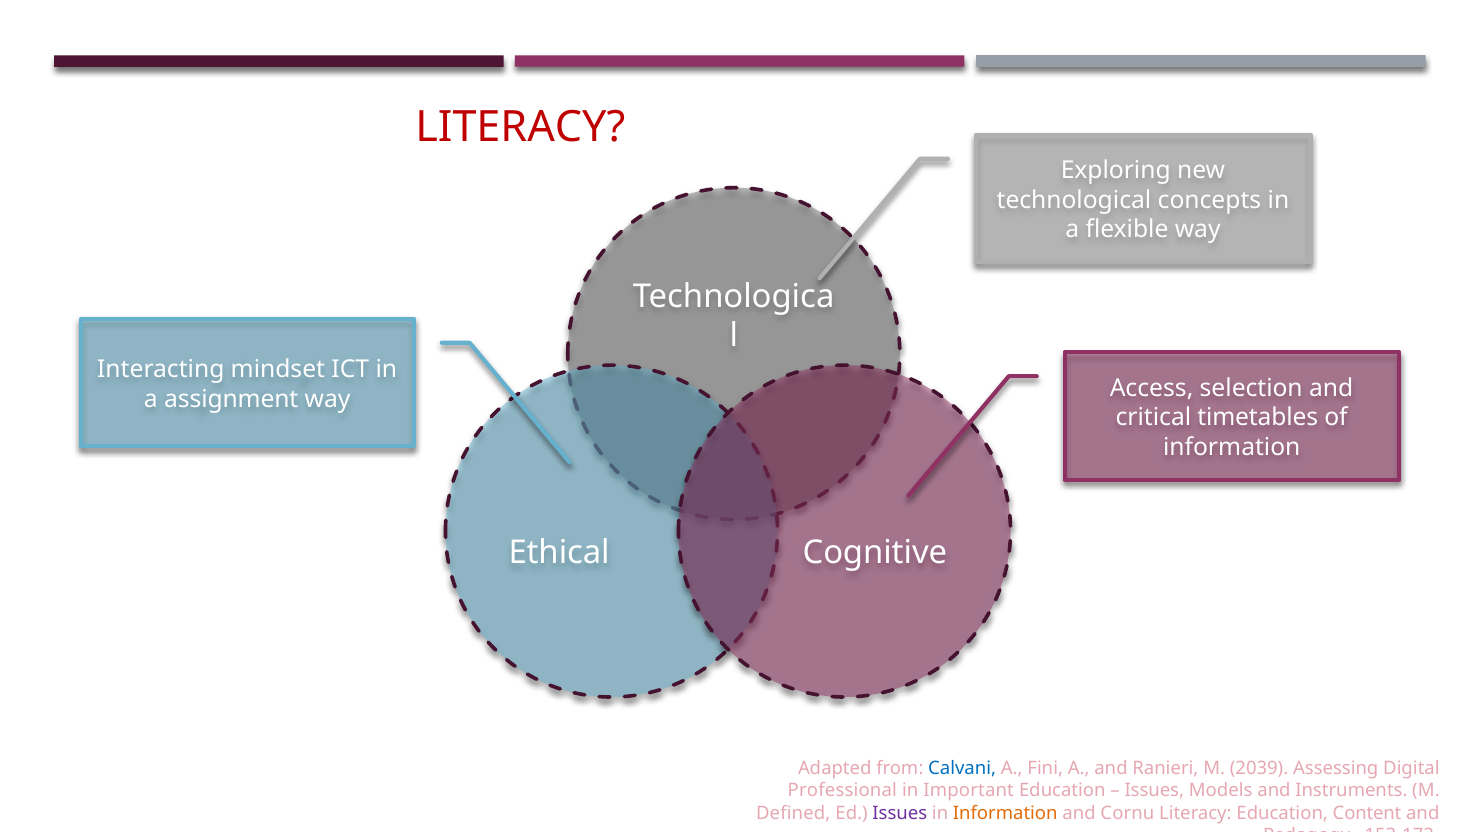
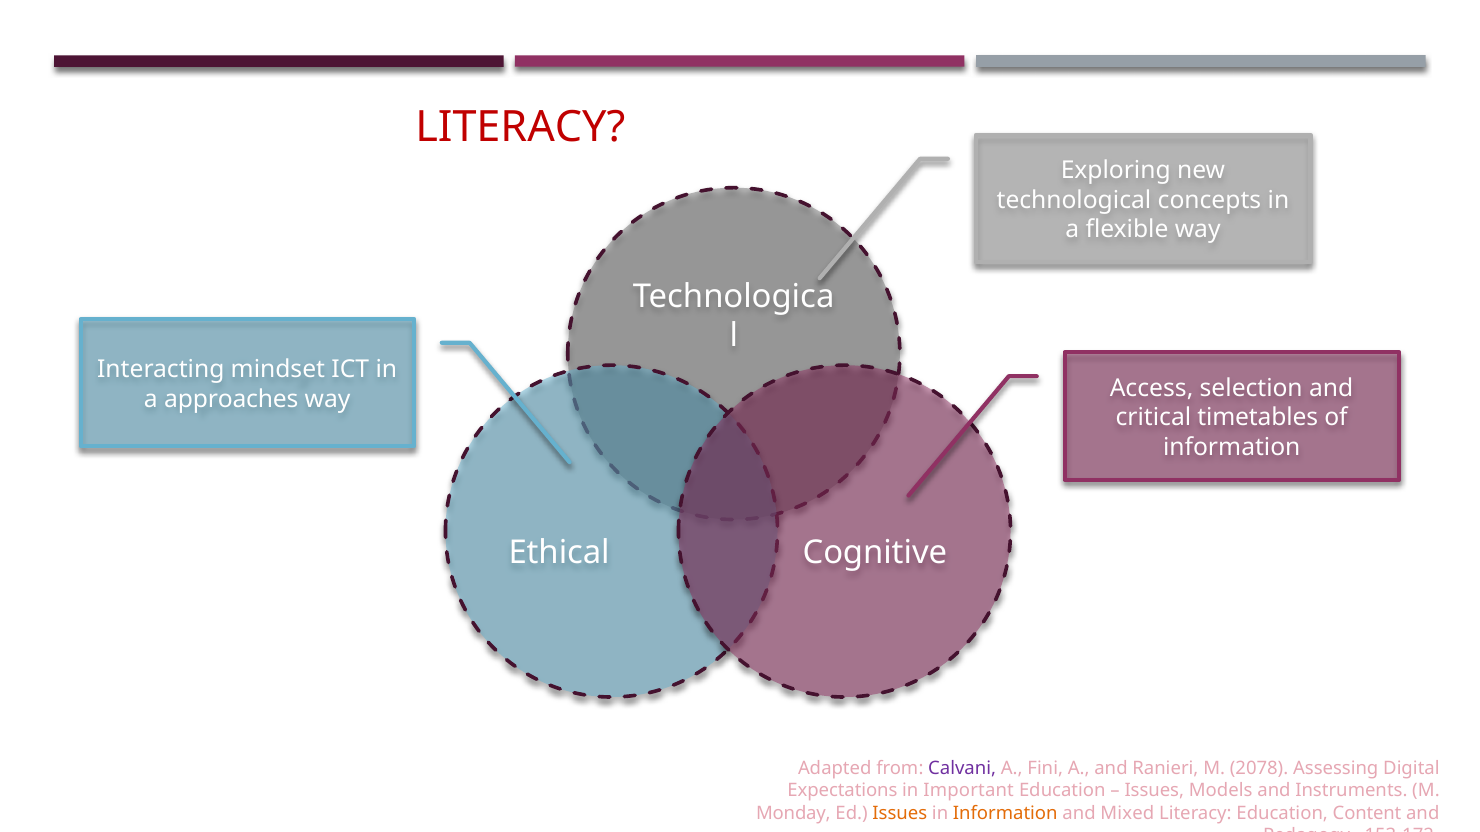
assignment: assignment -> approaches (231, 399)
Calvani colour: blue -> purple (962, 769)
2039: 2039 -> 2078 (1259, 769)
Professional: Professional -> Expectations (842, 791)
Defined: Defined -> Monday (793, 813)
Issues colour: purple -> orange (900, 813)
Cornu: Cornu -> Mixed (1127, 813)
